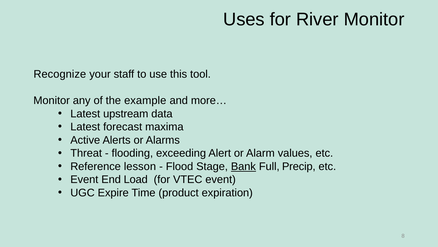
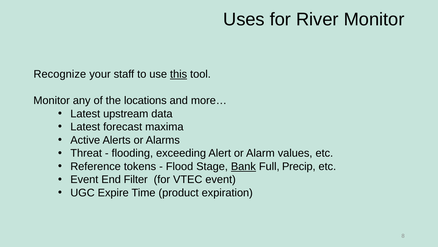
this underline: none -> present (179, 74)
example: example -> locations (145, 100)
lesson: lesson -> tokens (140, 166)
Load: Load -> Filter (136, 179)
